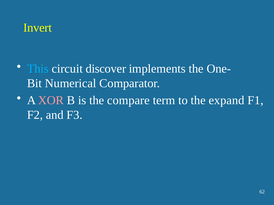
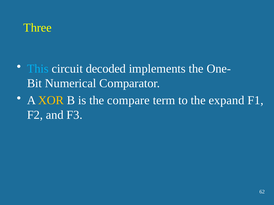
Invert: Invert -> Three (38, 28)
discover: discover -> decoded (106, 69)
XOR colour: pink -> yellow (51, 101)
